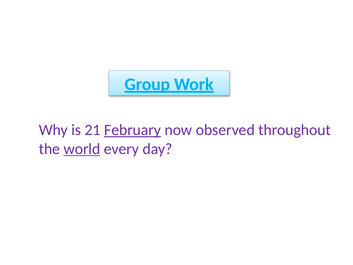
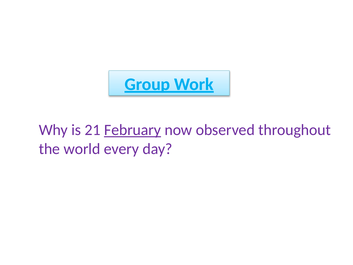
world underline: present -> none (82, 149)
